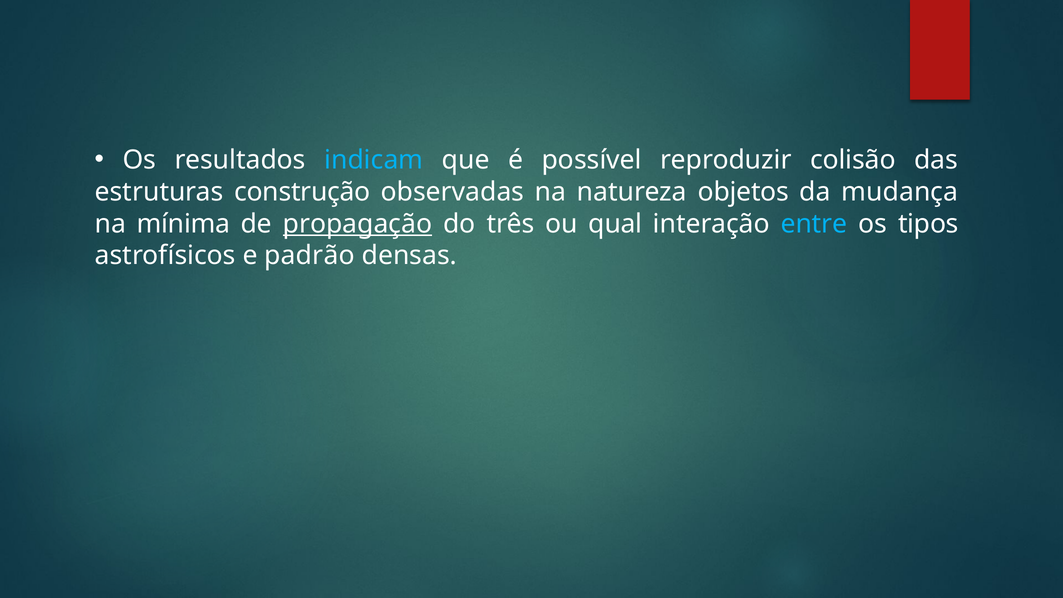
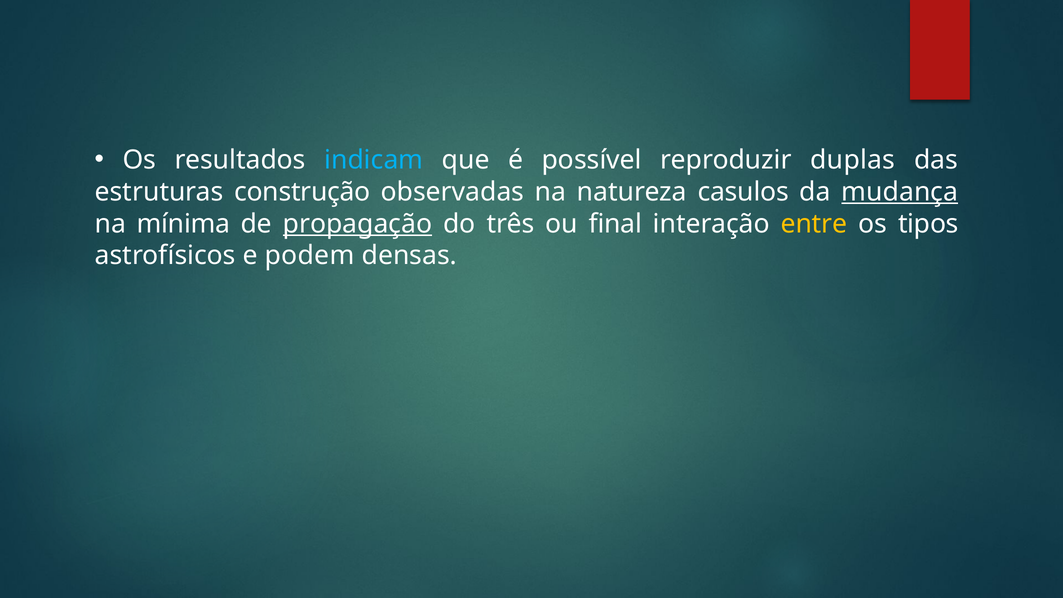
colisão: colisão -> duplas (853, 160)
objetos: objetos -> casulos (743, 192)
mudança underline: none -> present (900, 192)
qual: qual -> final (615, 224)
entre colour: light blue -> yellow (814, 224)
padrão: padrão -> podem (310, 256)
